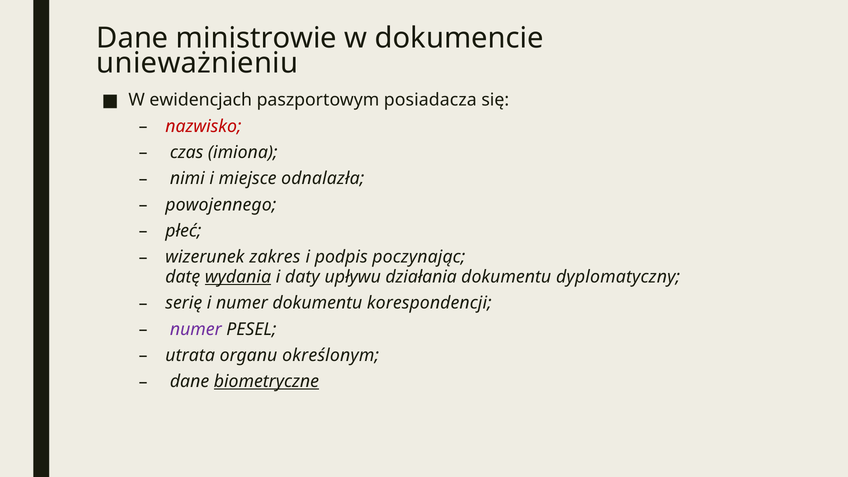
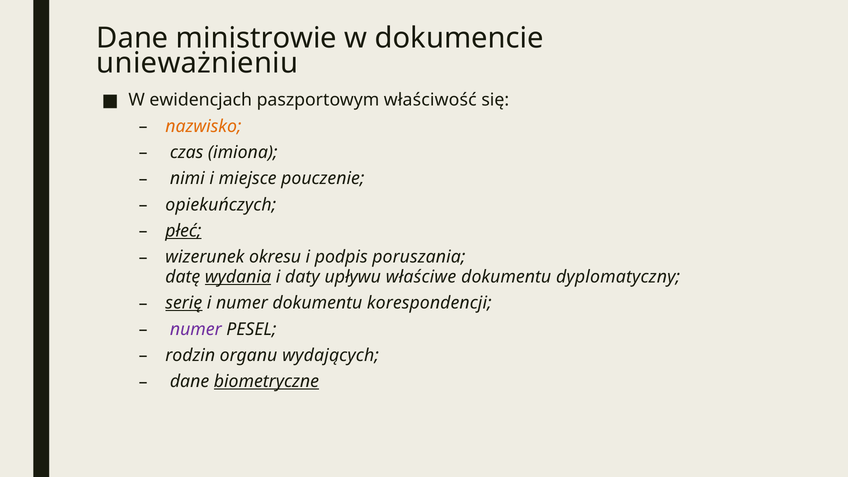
posiadacza: posiadacza -> właściwość (430, 100)
nazwisko colour: red -> orange (203, 126)
odnalazła: odnalazła -> pouczenie (323, 179)
powojennego: powojennego -> opiekuńczych (221, 205)
płeć underline: none -> present (183, 231)
zakres: zakres -> okresu (275, 257)
poczynając: poczynając -> poruszania (419, 257)
działania: działania -> właściwe (421, 277)
serię underline: none -> present (184, 303)
utrata: utrata -> rodzin (190, 355)
określonym: określonym -> wydających (331, 355)
